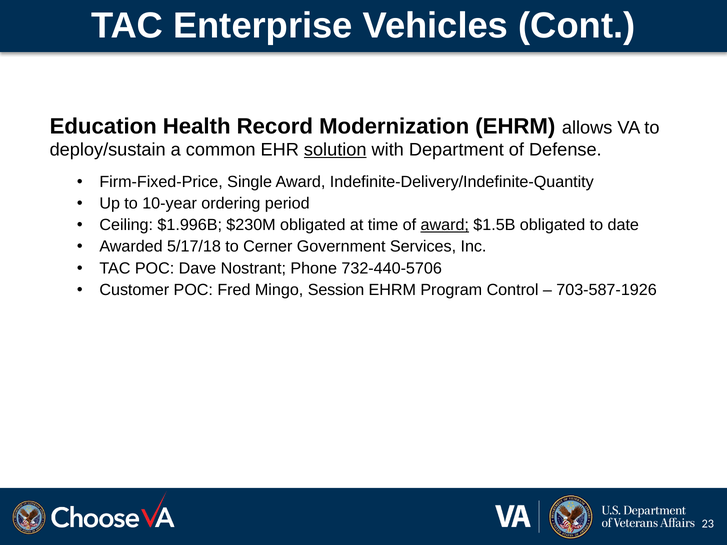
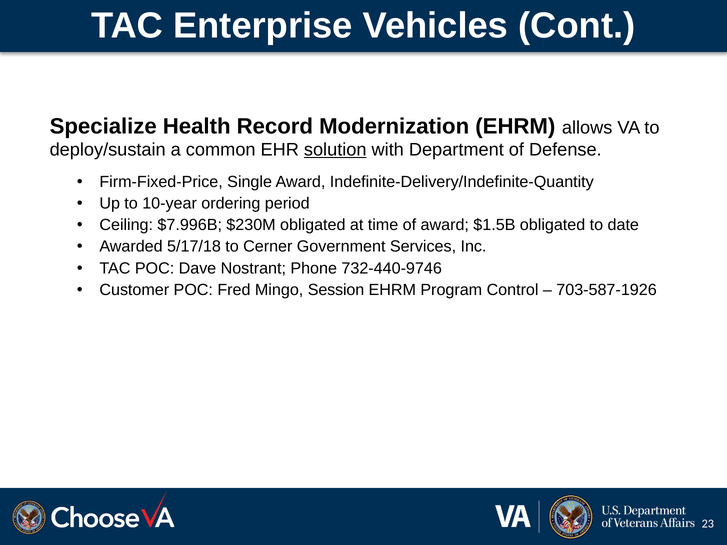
Education: Education -> Specialize (103, 127)
$1.996B: $1.996B -> $7.996B (190, 225)
award underline: present -> none (445, 225)
732-440-5706: 732-440-5706 -> 732-440-9746 (392, 268)
